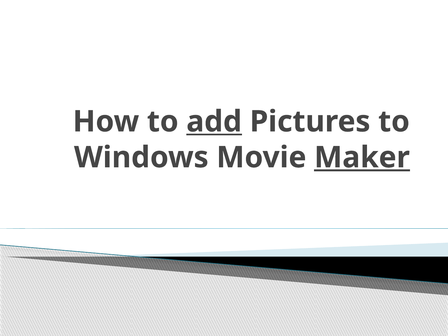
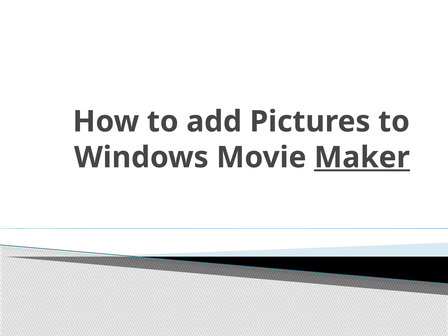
add underline: present -> none (214, 122)
